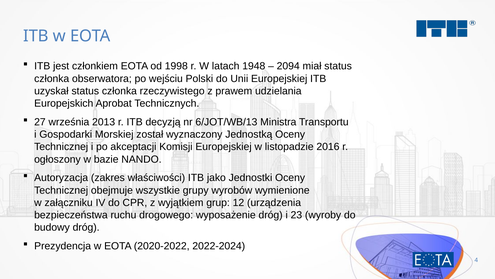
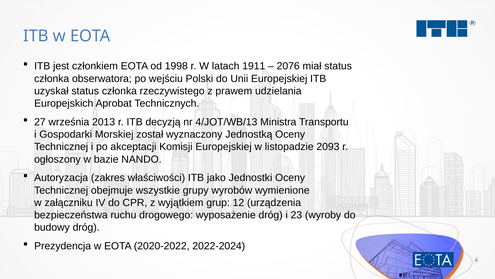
1948: 1948 -> 1911 (254, 66)
2094: 2094 -> 2076 (288, 66)
6/JOT/WB/13: 6/JOT/WB/13 -> 4/JOT/WB/13 (226, 122)
2016: 2016 -> 2093 (328, 147)
